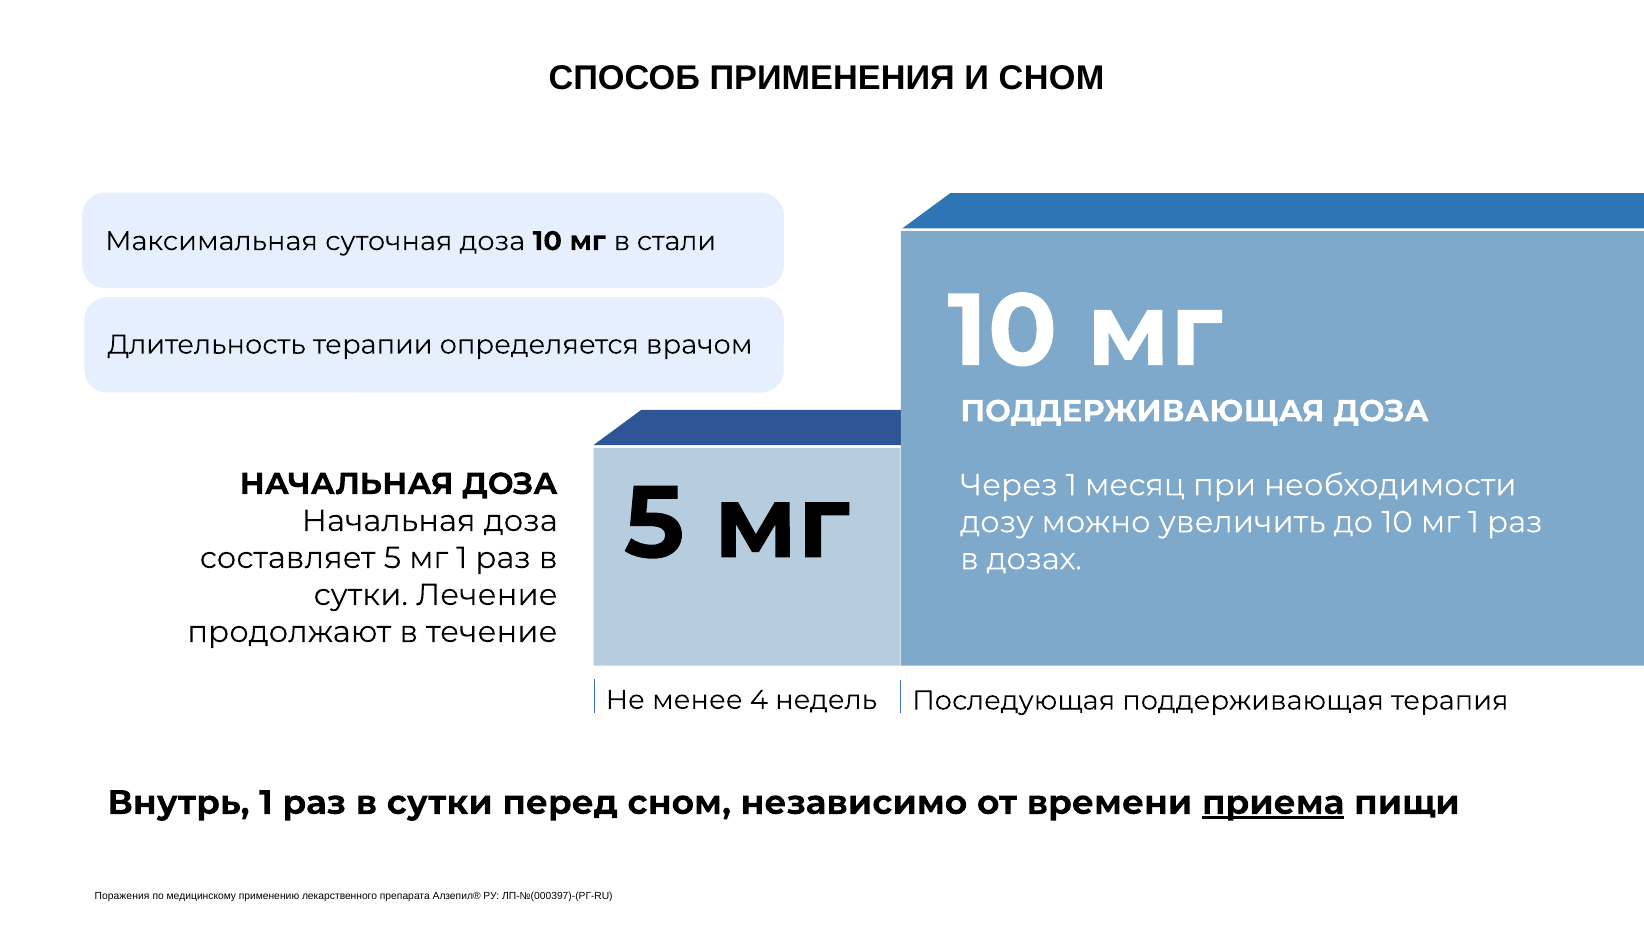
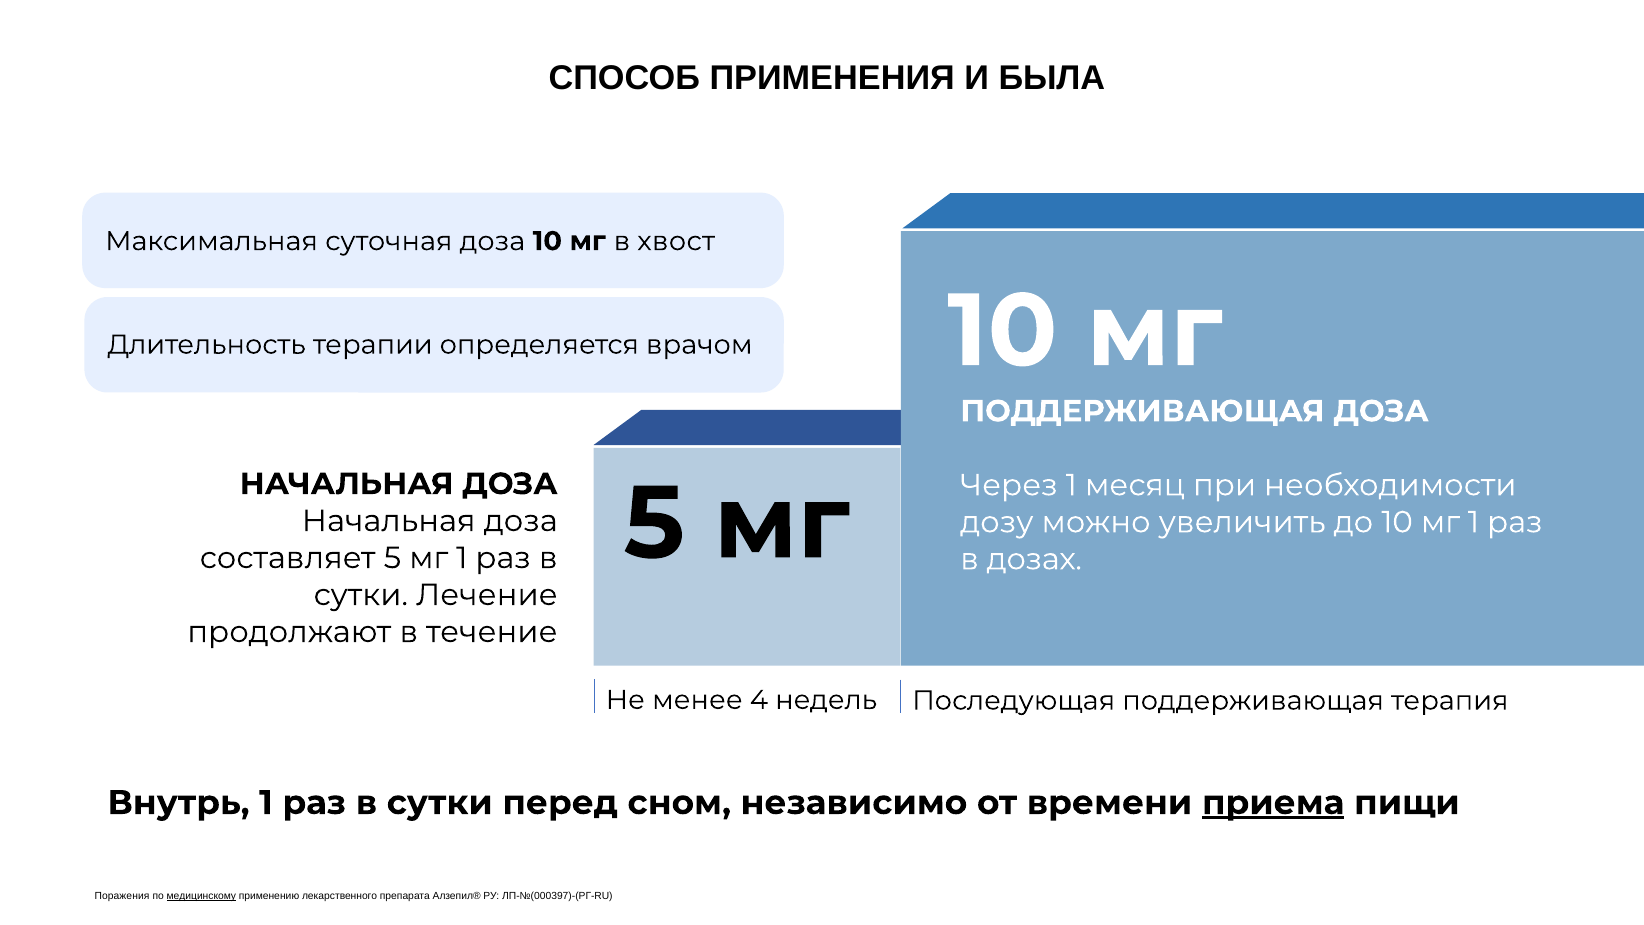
И СНОМ: СНОМ -> БЫЛА (1052, 78)
стали: стали -> хвост (676, 241)
медицинскому underline: none -> present (201, 896)
